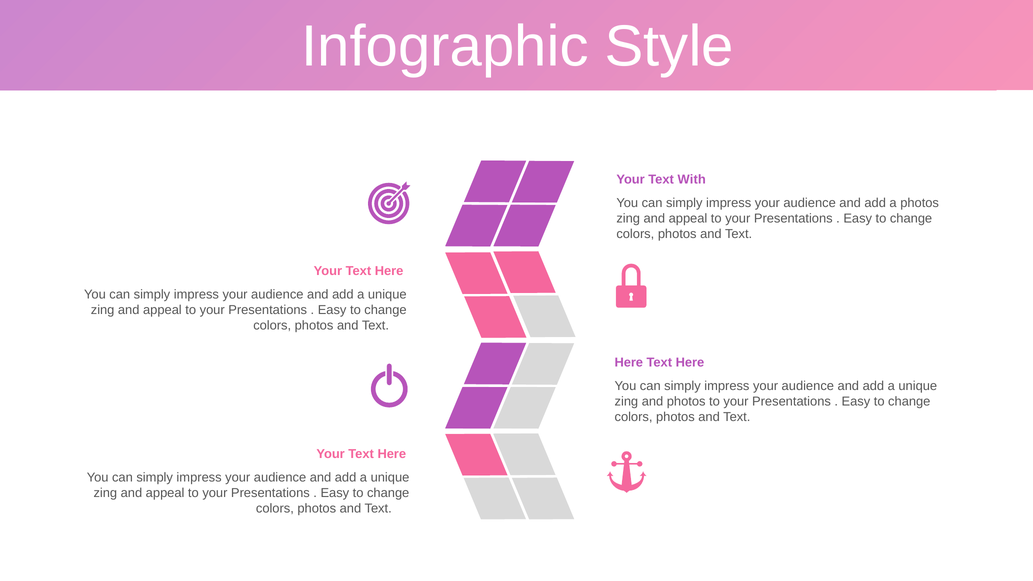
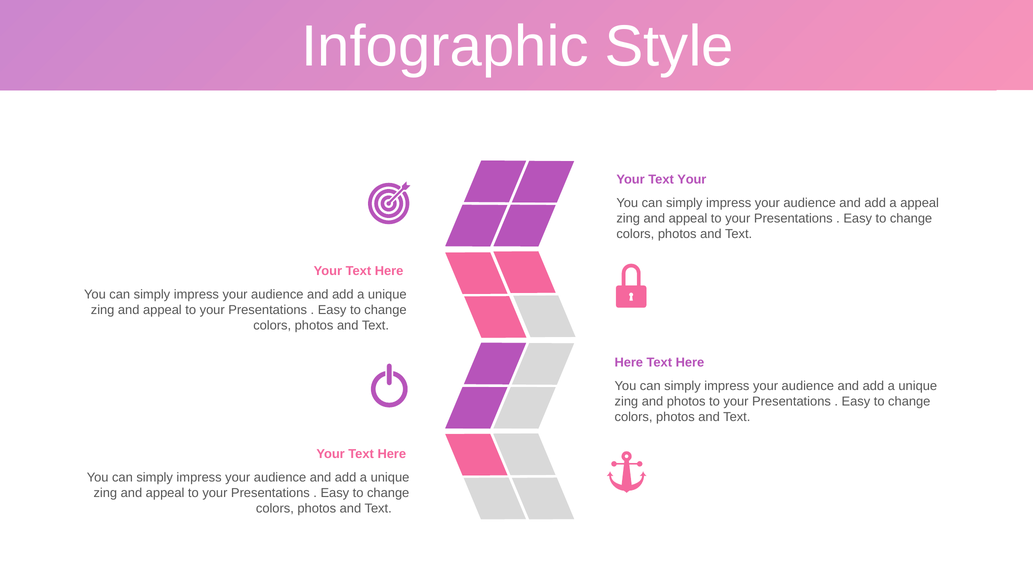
Your Text With: With -> Your (692, 179)
a photos: photos -> appeal (920, 203)
